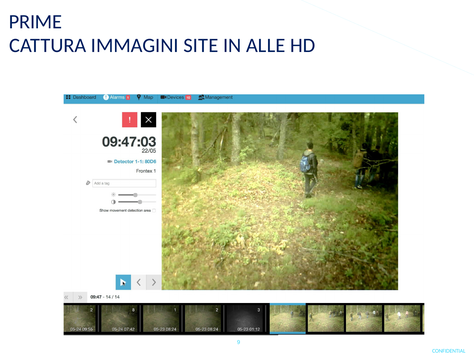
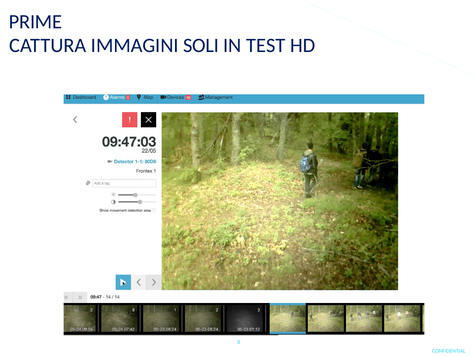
SITE: SITE -> SOLI (201, 45)
ALLE: ALLE -> TEST (266, 45)
